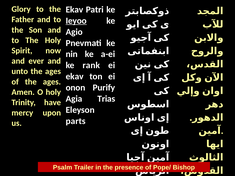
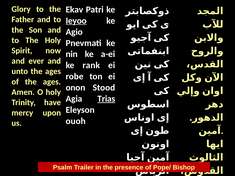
ekav: ekav -> robe (75, 77)
Purify: Purify -> Stood (104, 88)
Trias underline: none -> present (106, 99)
parts: parts -> ouoh (76, 121)
